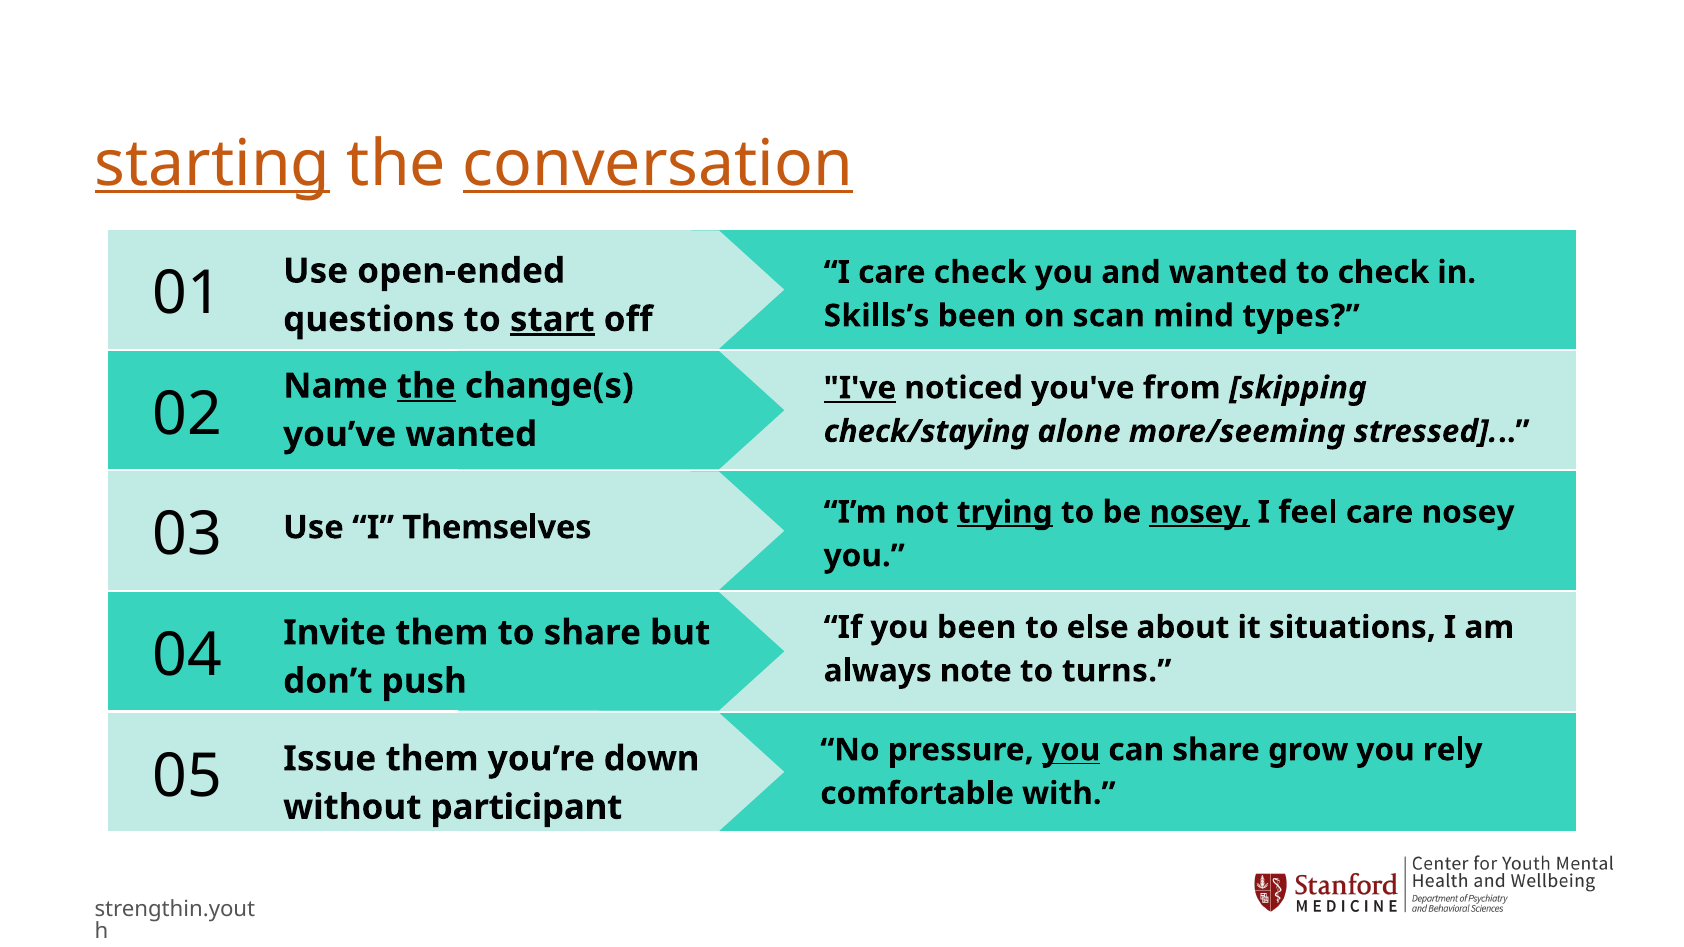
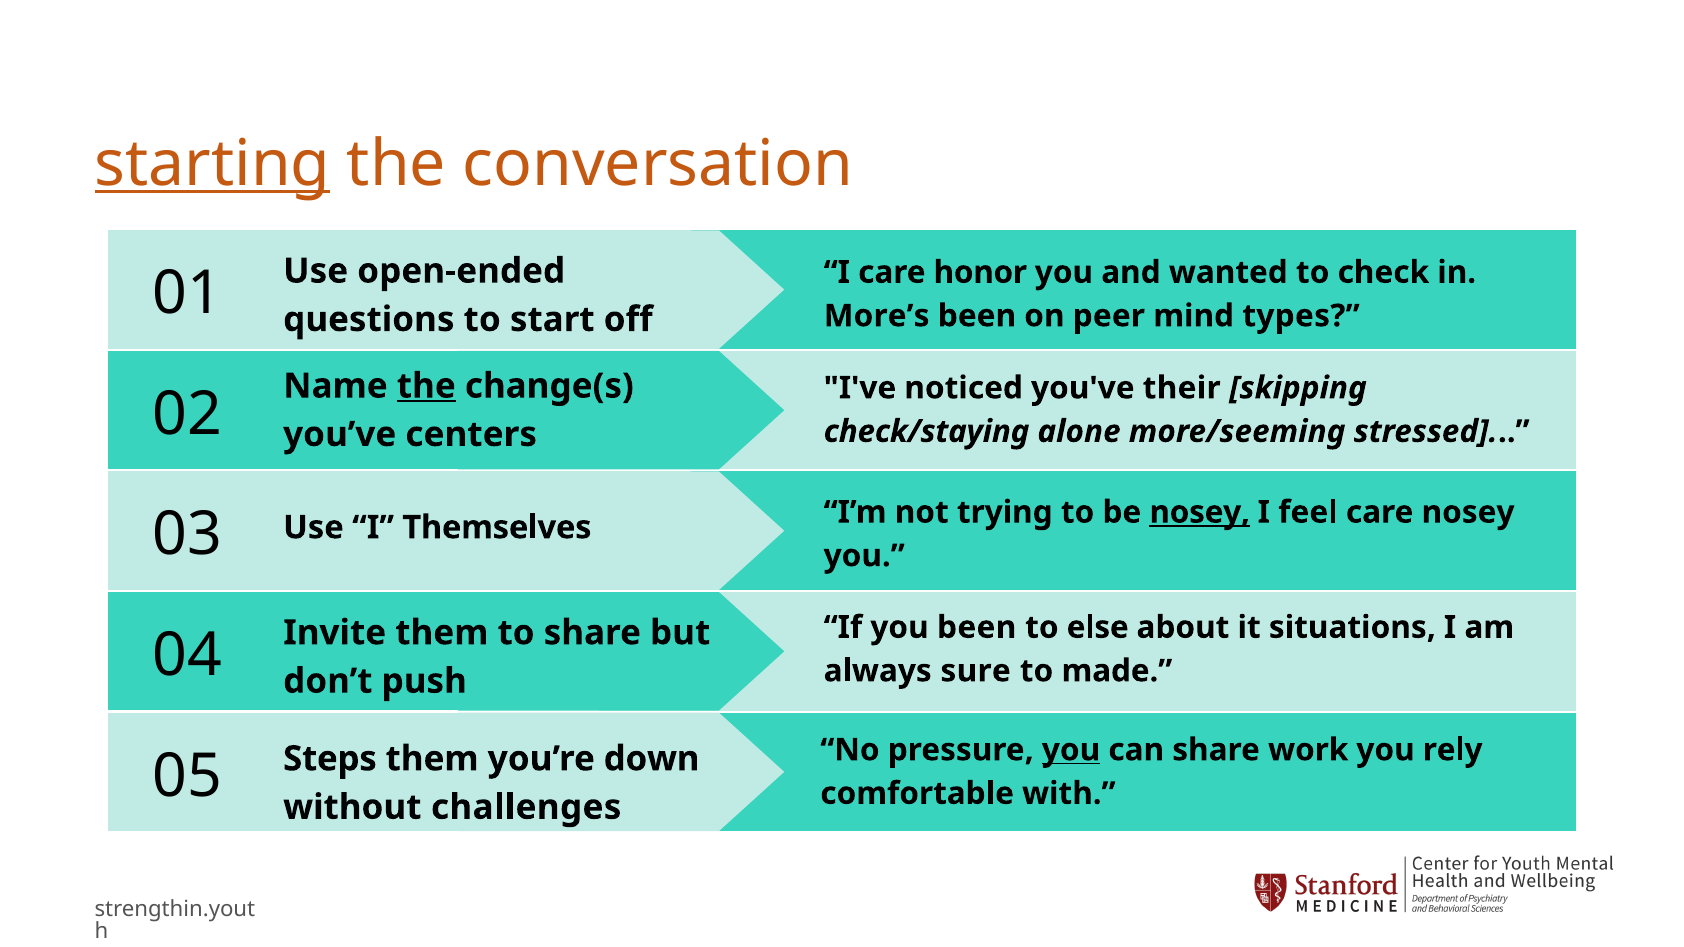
conversation underline: present -> none (658, 164)
care check: check -> honor (980, 272)
Skills’s: Skills’s -> More’s (877, 316)
scan: scan -> peer (1109, 316)
start underline: present -> none (552, 320)
I've underline: present -> none (860, 388)
from: from -> their (1182, 388)
you’ve wanted: wanted -> centers (471, 435)
trying underline: present -> none (1005, 512)
note: note -> sure (976, 671)
turns: turns -> made (1117, 671)
Issue: Issue -> Steps (330, 759)
grow: grow -> work (1308, 750)
participant: participant -> challenges (526, 807)
